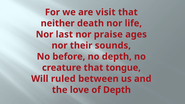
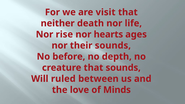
last: last -> rise (64, 34)
praise: praise -> hearts (108, 34)
that tongue: tongue -> sounds (123, 68)
of Depth: Depth -> Minds (117, 90)
